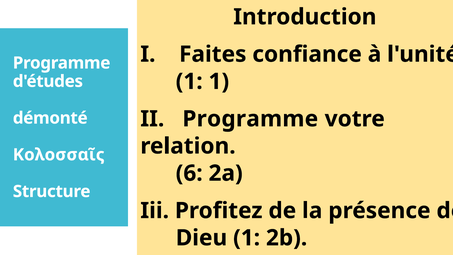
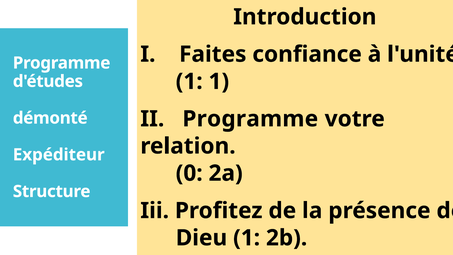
Κολοσσαῖς: Κολοσσαῖς -> Expéditeur (59, 155)
6: 6 -> 0 (189, 173)
